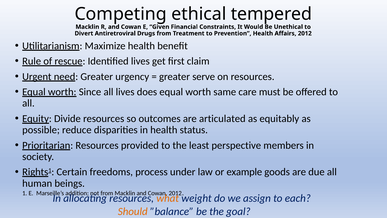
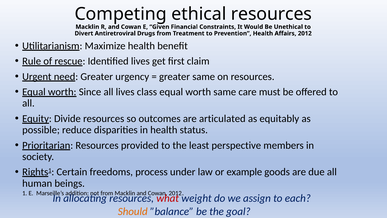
ethical tempered: tempered -> resources (271, 14)
greater serve: serve -> same (204, 76)
does: does -> class (147, 92)
what colour: orange -> red (168, 198)
